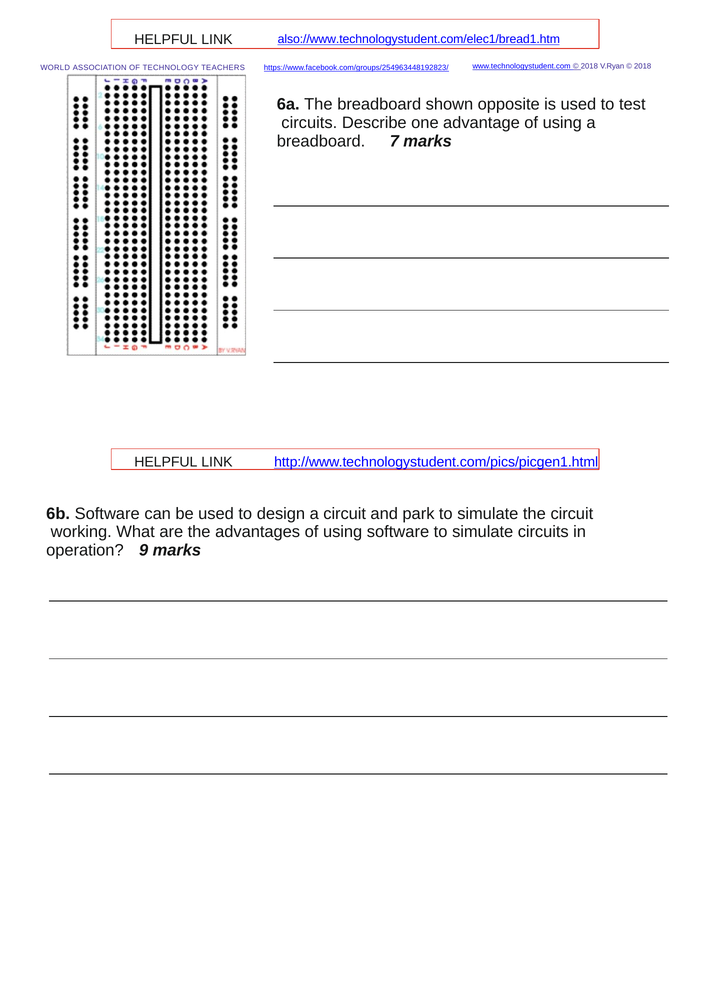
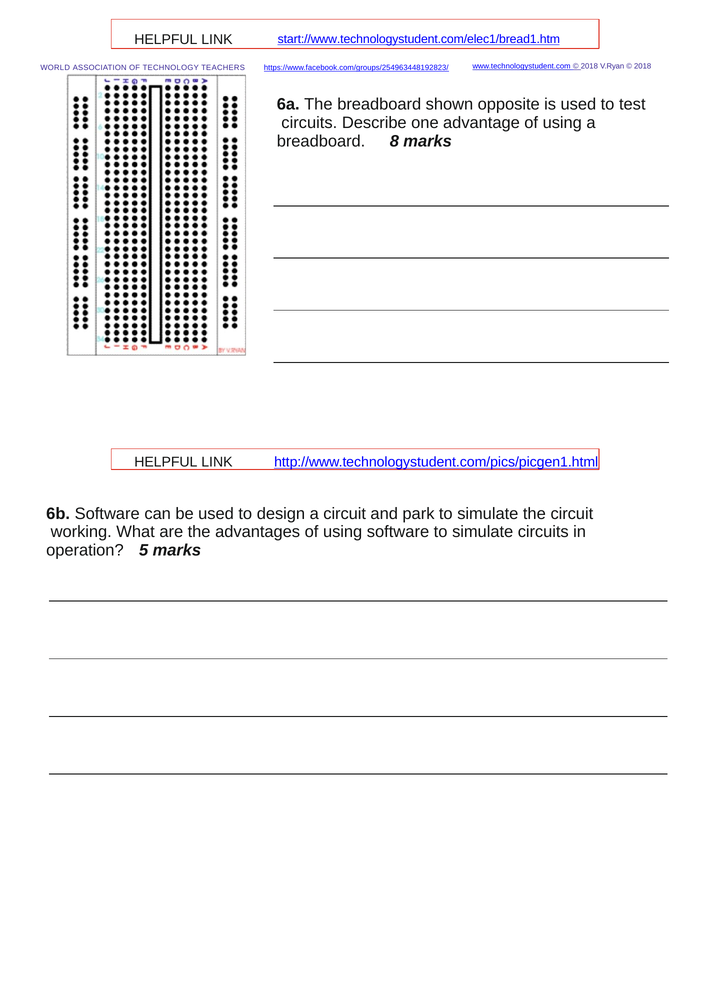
also://www.technologystudent.com/elec1/bread1.htm: also://www.technologystudent.com/elec1/bread1.htm -> start://www.technologystudent.com/elec1/bread1.htm (419, 39)
7: 7 -> 8 (394, 141)
9: 9 -> 5 (144, 550)
